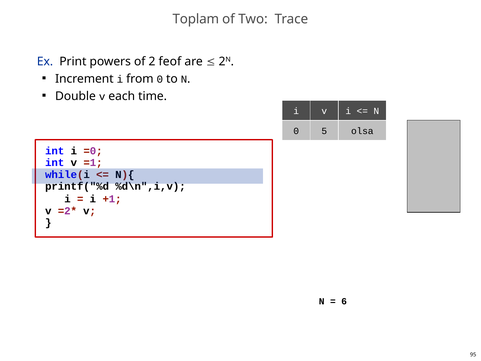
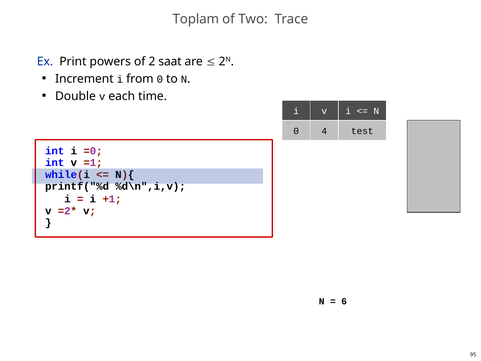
feof: feof -> saat (170, 62)
5: 5 -> 4 (324, 131)
olsa: olsa -> test (362, 131)
